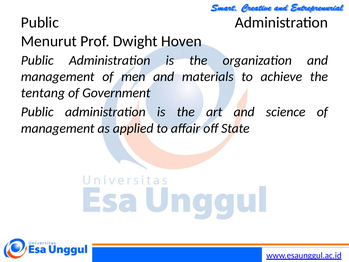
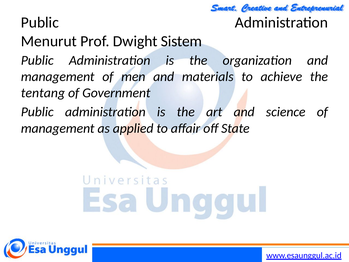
Hoven: Hoven -> Sistem (182, 41)
